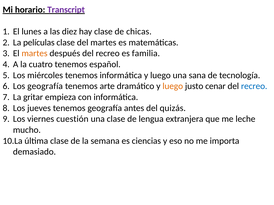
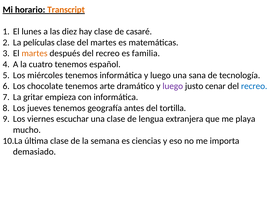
Transcript colour: purple -> orange (66, 10)
chicas: chicas -> casaré (139, 32)
Los geografía: geografía -> chocolate (45, 86)
luego colour: orange -> purple (173, 86)
quizás: quizás -> tortilla (173, 108)
cuestión: cuestión -> escuchar (72, 119)
leche: leche -> playa (245, 119)
